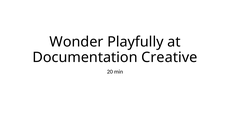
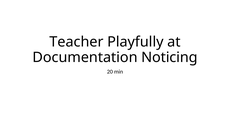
Wonder: Wonder -> Teacher (76, 42)
Creative: Creative -> Noticing (169, 57)
